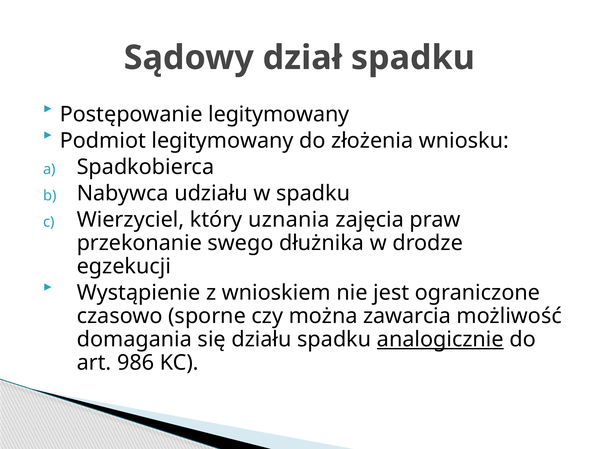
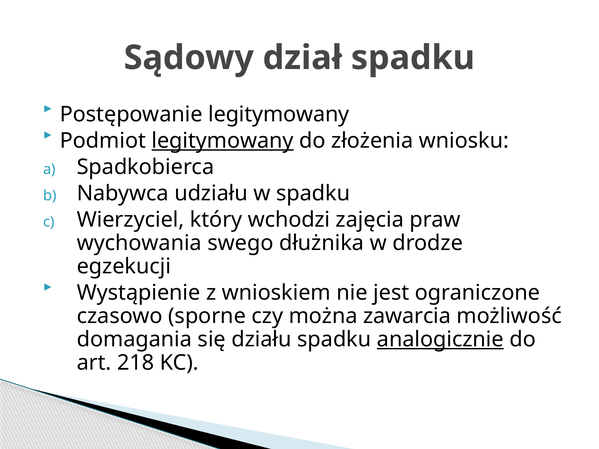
legitymowany underline: none -> present (223, 141)
uznania: uznania -> wchodzi (289, 220)
przekonanie: przekonanie -> wychowania (139, 243)
986: 986 -> 218 (136, 363)
